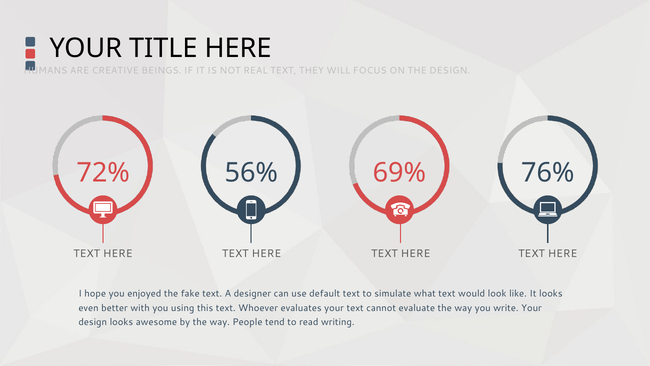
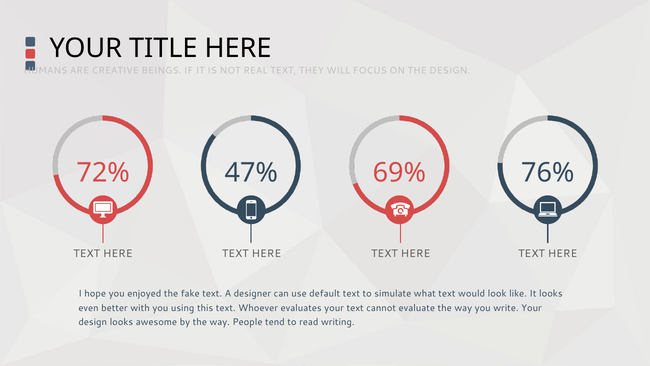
56%: 56% -> 47% (251, 173)
